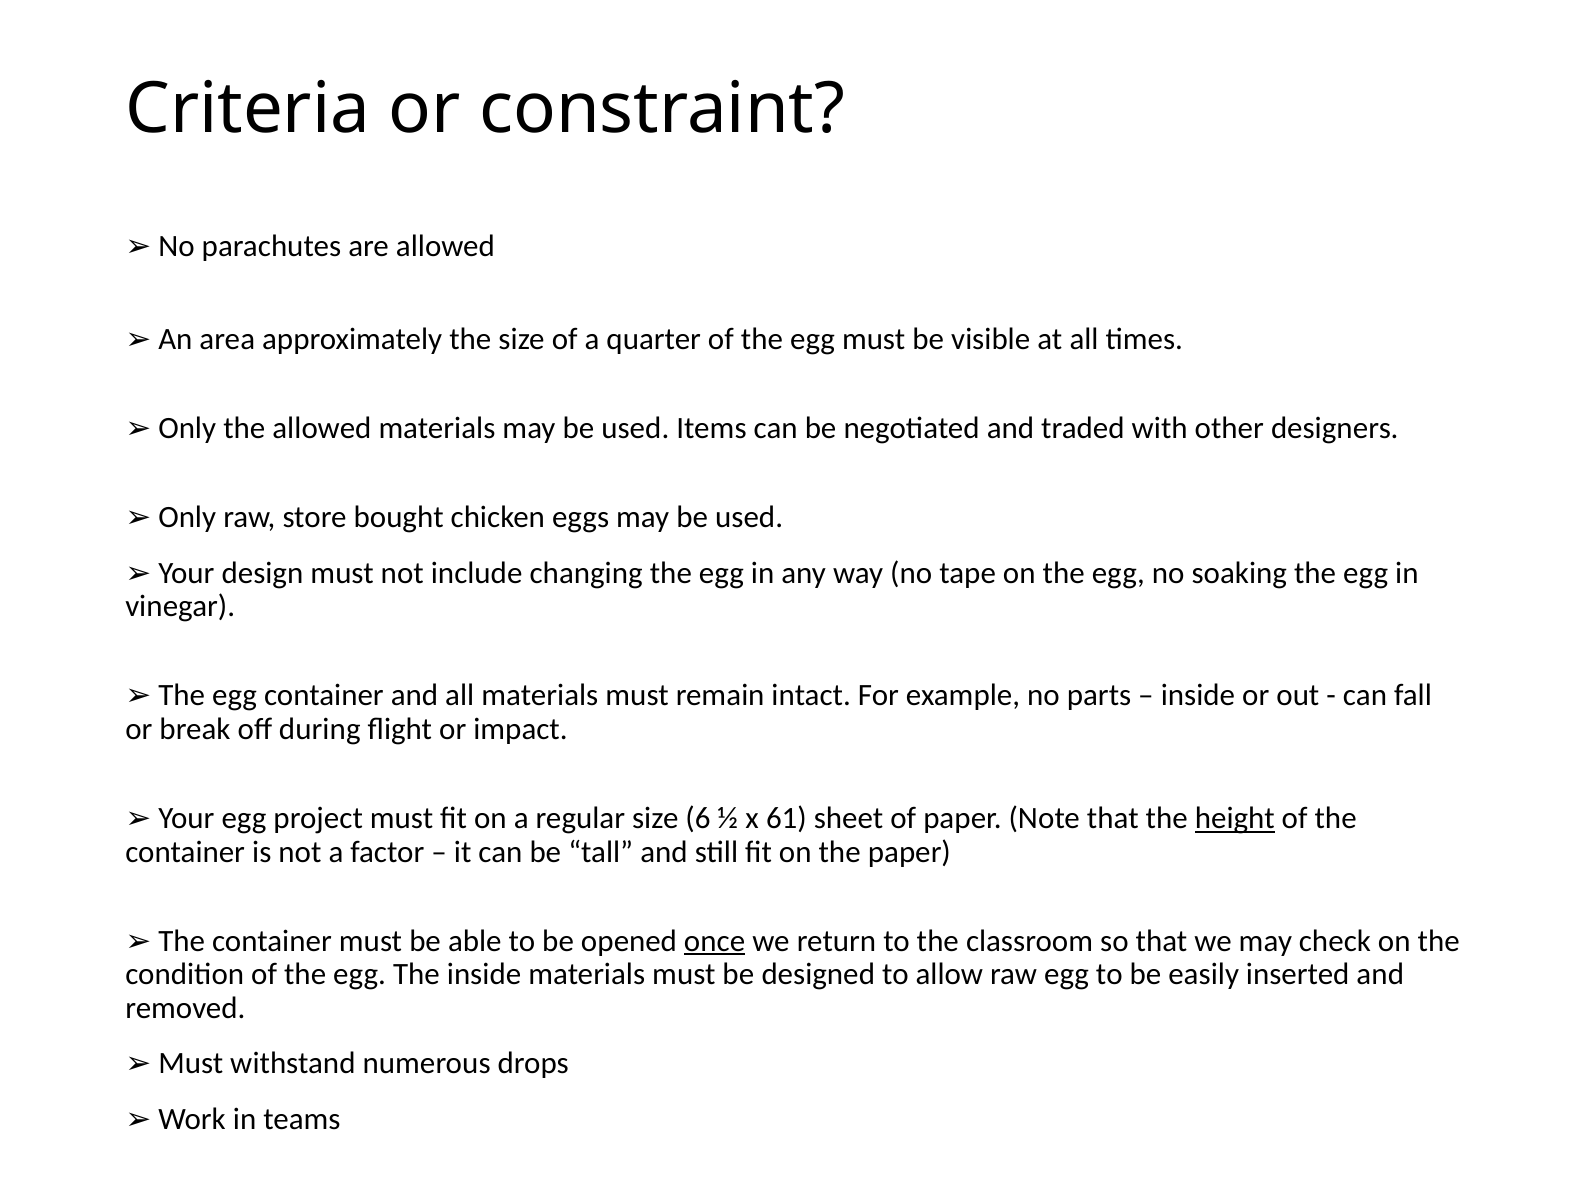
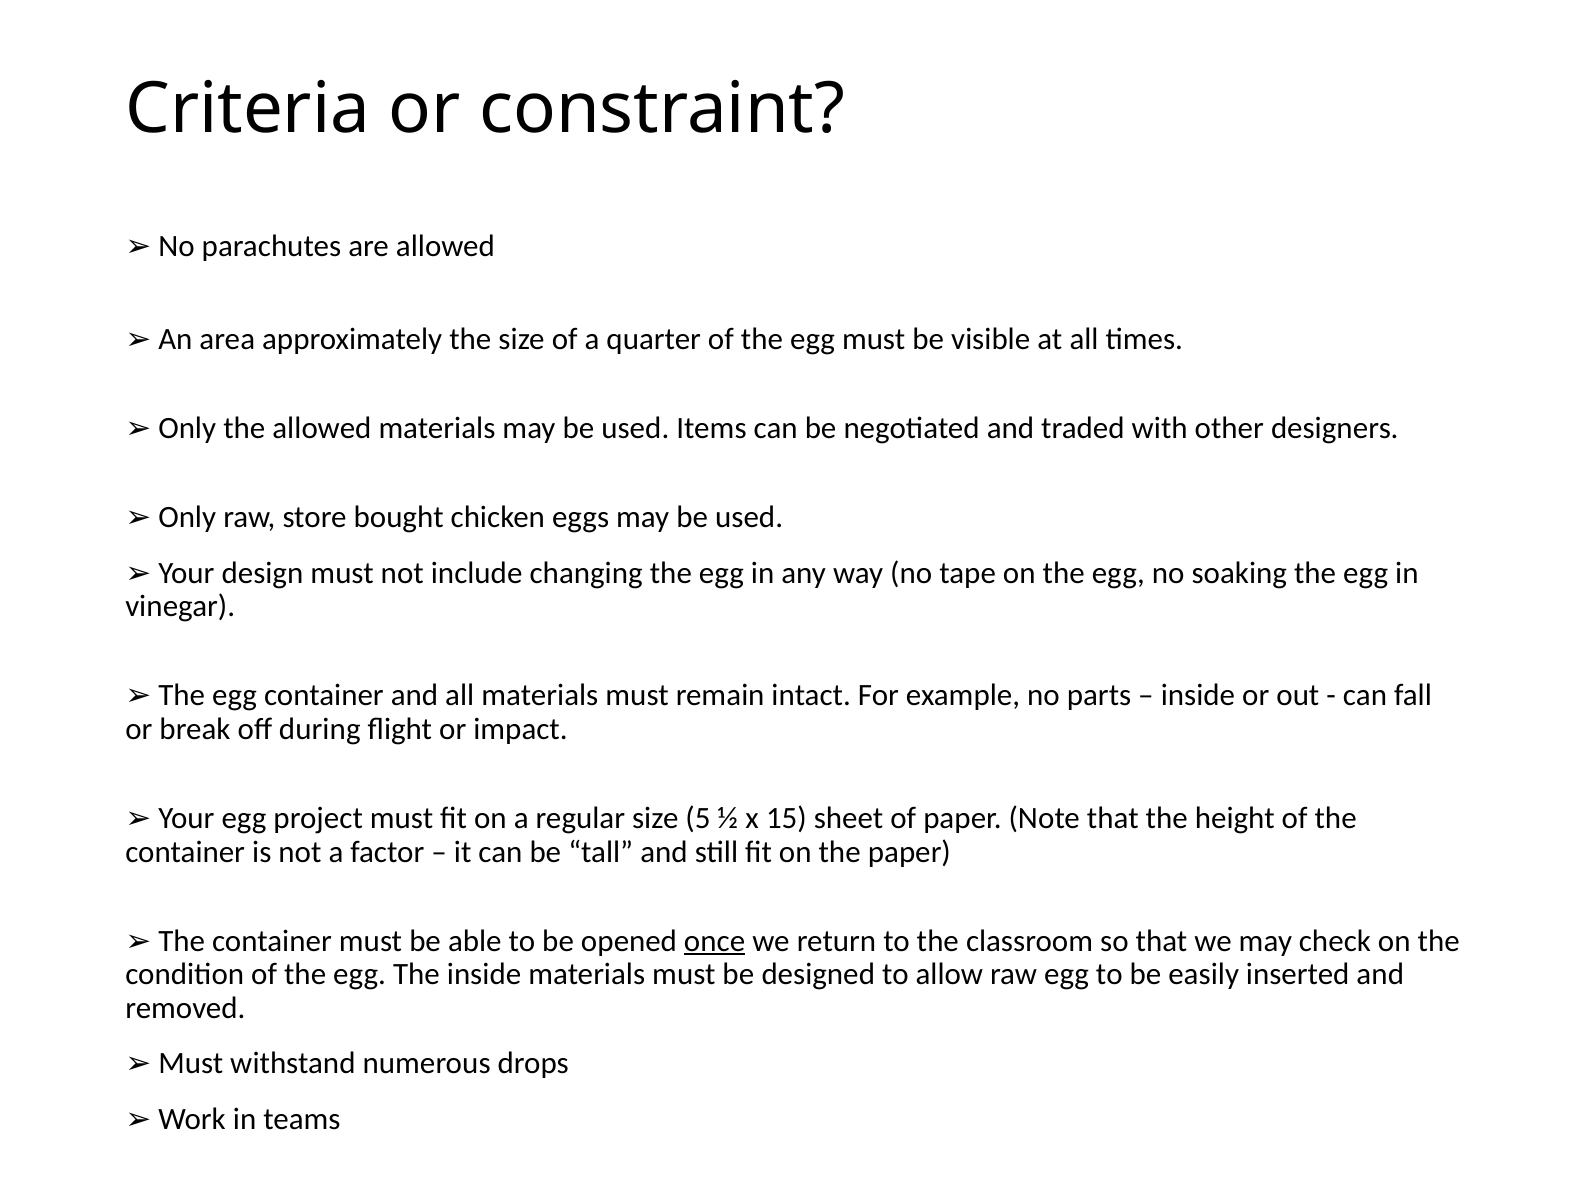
6: 6 -> 5 (698, 818)
61: 61 -> 15 (786, 818)
height underline: present -> none (1235, 818)
